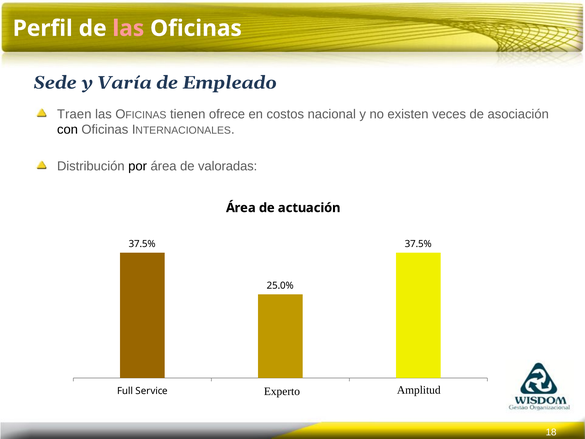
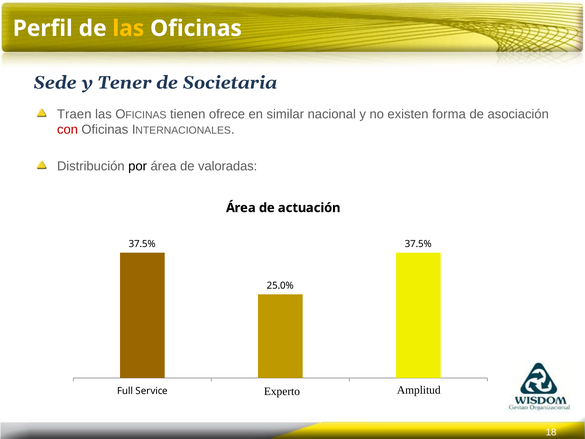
las colour: pink -> yellow (128, 28)
Varía: Varía -> Tener (125, 83)
Empleado: Empleado -> Societaria (230, 83)
costos: costos -> similar (285, 114)
veces: veces -> forma (449, 114)
con colour: black -> red (67, 130)
